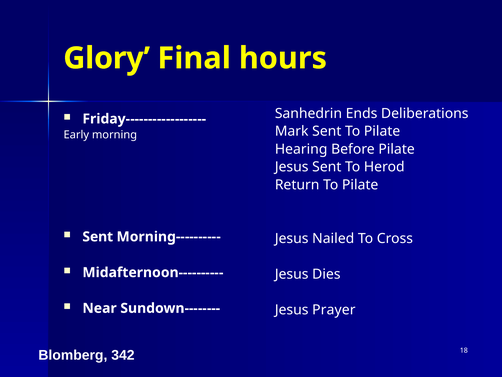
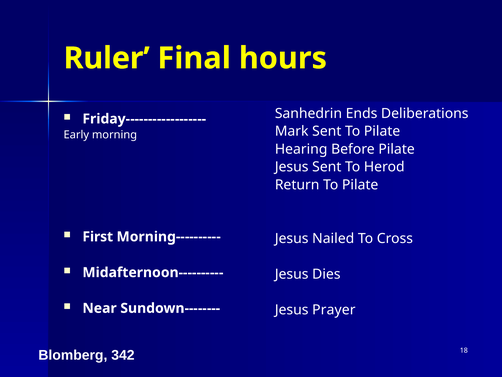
Glory: Glory -> Ruler (107, 58)
Sent: Sent -> First (98, 236)
